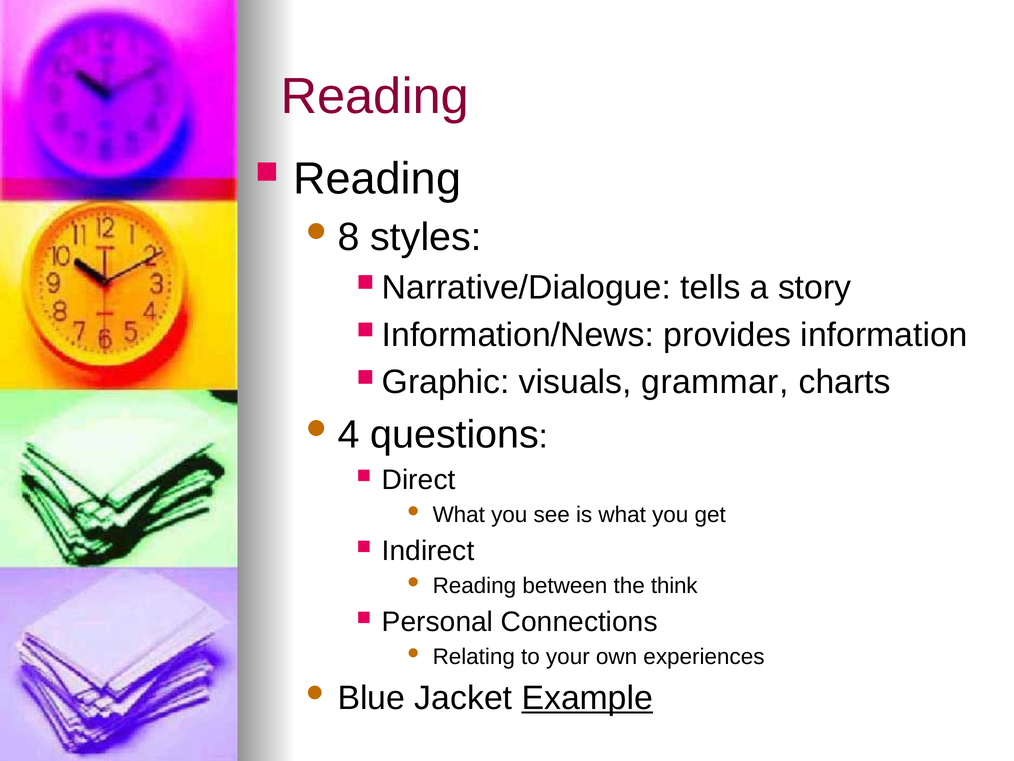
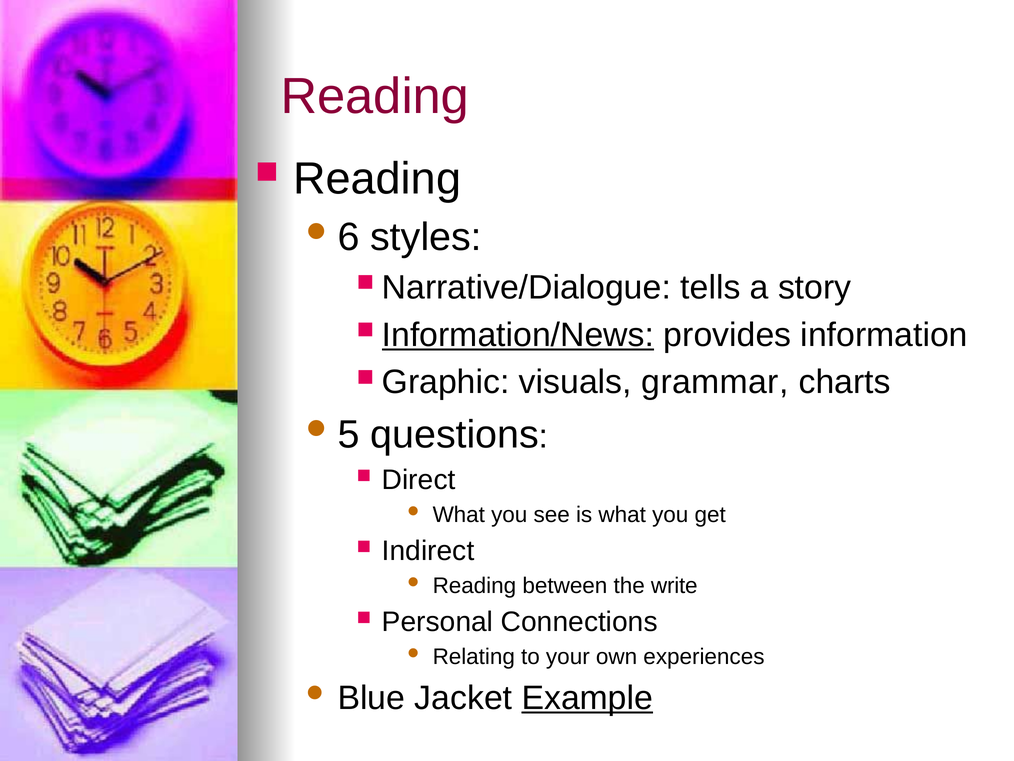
8: 8 -> 6 (349, 237)
Information/News underline: none -> present (518, 335)
4: 4 -> 5 (349, 434)
think: think -> write (674, 585)
